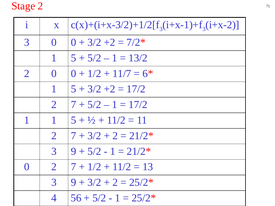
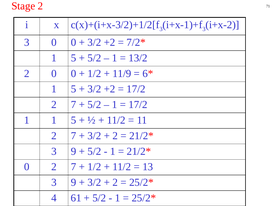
11/7: 11/7 -> 11/9 (122, 74)
56: 56 -> 61 (76, 198)
